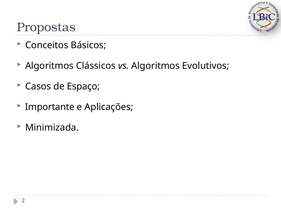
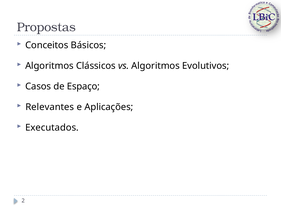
Importante: Importante -> Relevantes (50, 107)
Minimizada: Minimizada -> Executados (52, 128)
